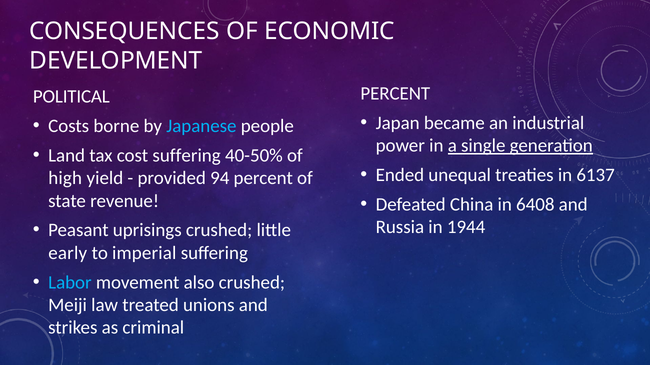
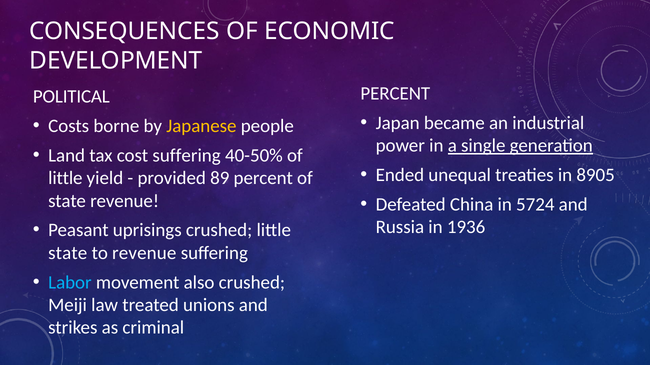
Japanese colour: light blue -> yellow (201, 126)
6137: 6137 -> 8905 (596, 175)
high: high -> little (65, 178)
94: 94 -> 89 (220, 178)
6408: 6408 -> 5724 (535, 205)
1944: 1944 -> 1936 (466, 228)
early: early -> state (68, 253)
to imperial: imperial -> revenue (144, 253)
